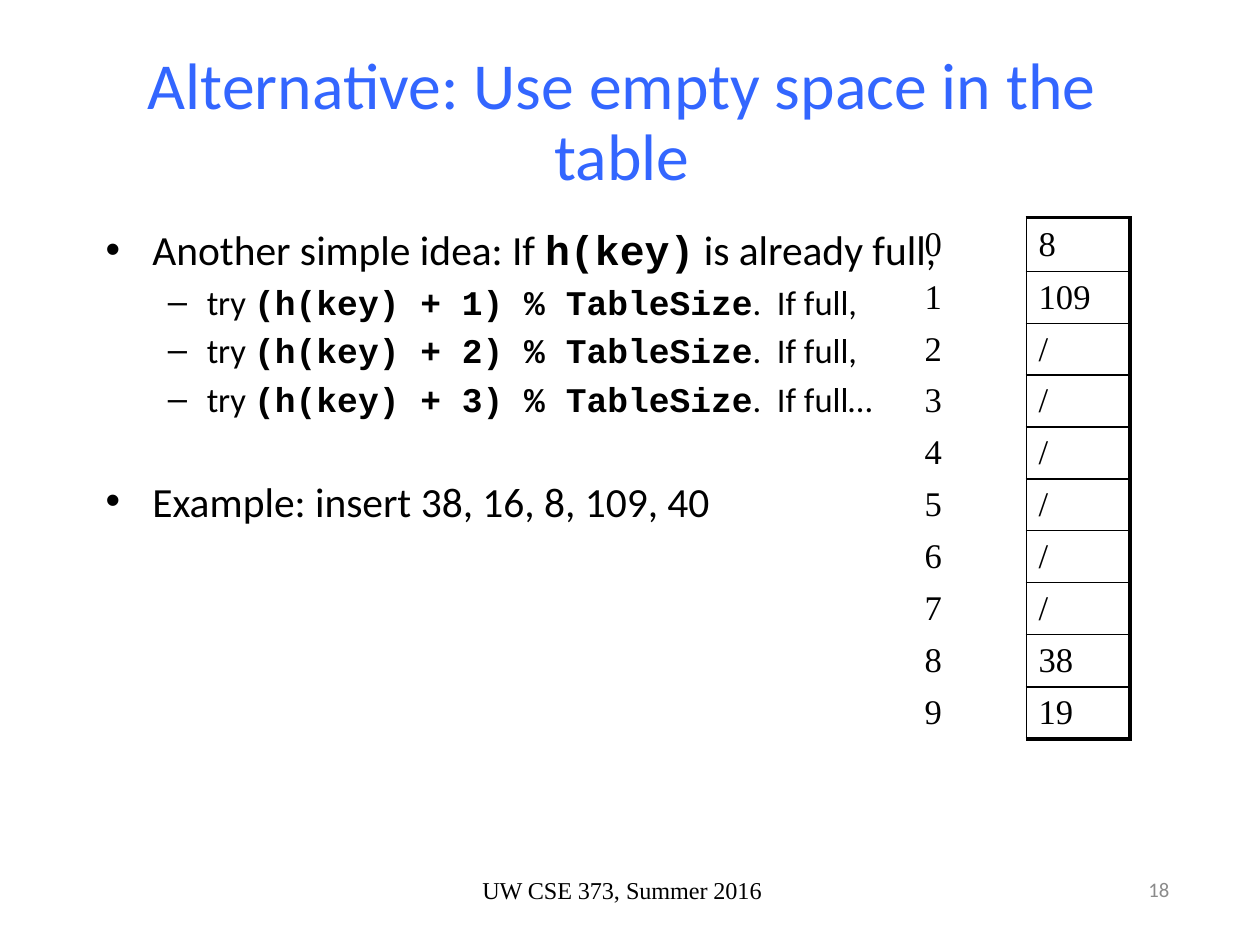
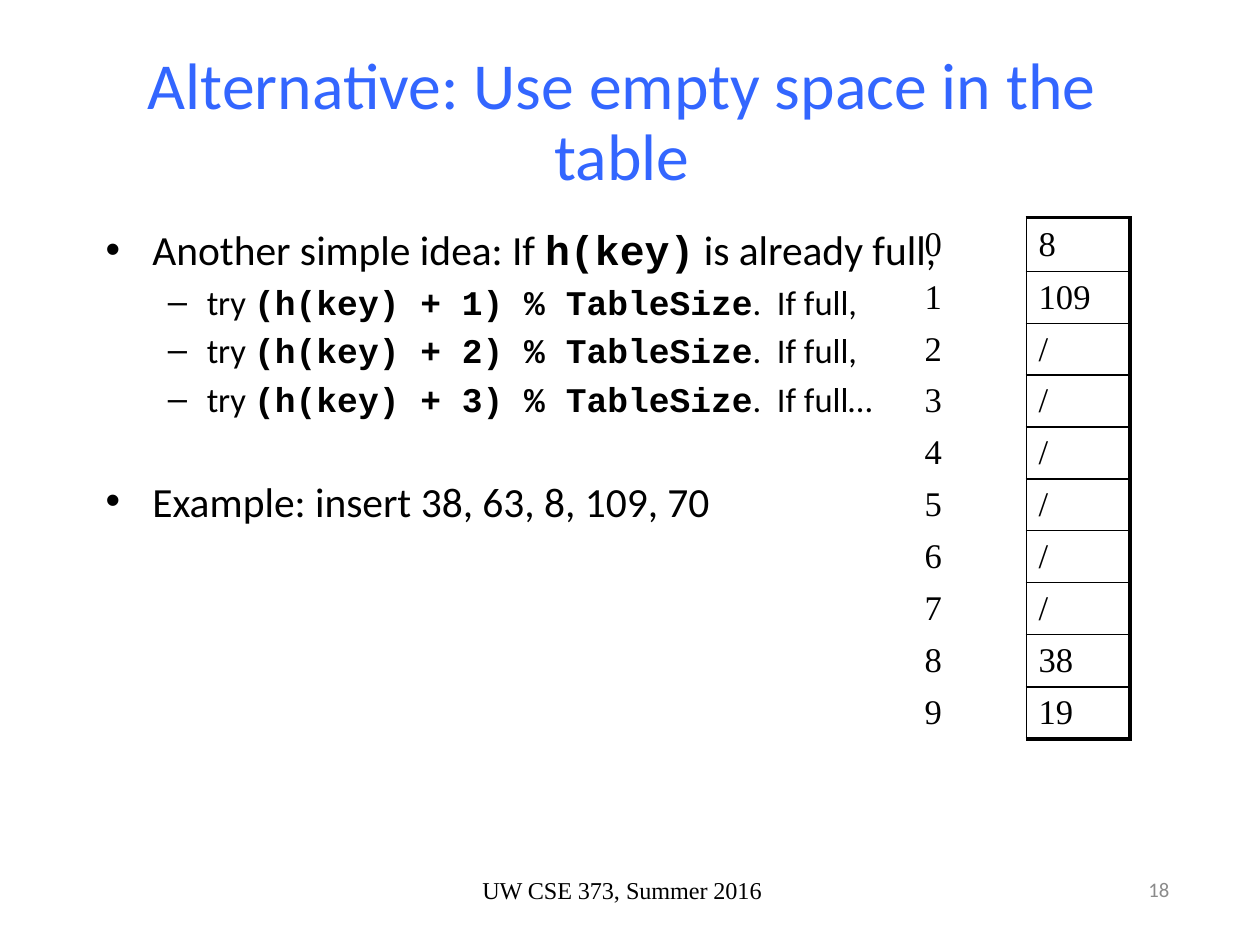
16: 16 -> 63 (509, 504)
40: 40 -> 70 (688, 504)
